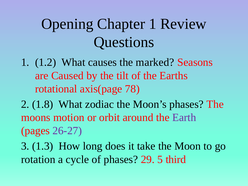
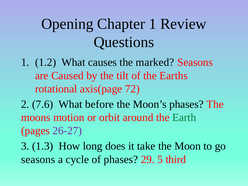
78: 78 -> 72 (132, 89)
1.8: 1.8 -> 7.6 (43, 104)
zodiac: zodiac -> before (99, 104)
Earth colour: purple -> green (184, 117)
rotation: rotation -> seasons (38, 159)
